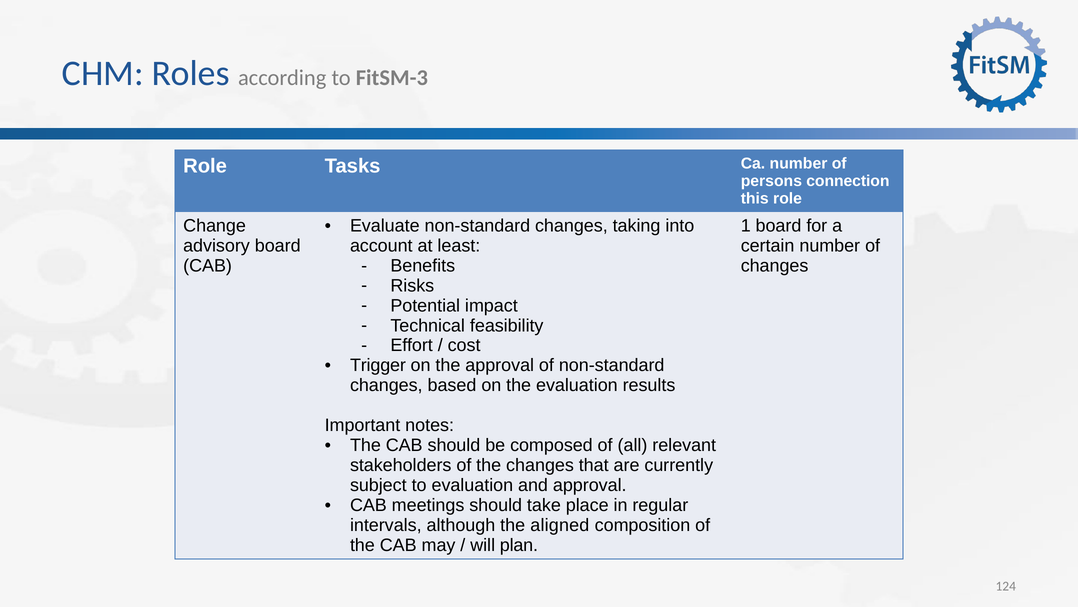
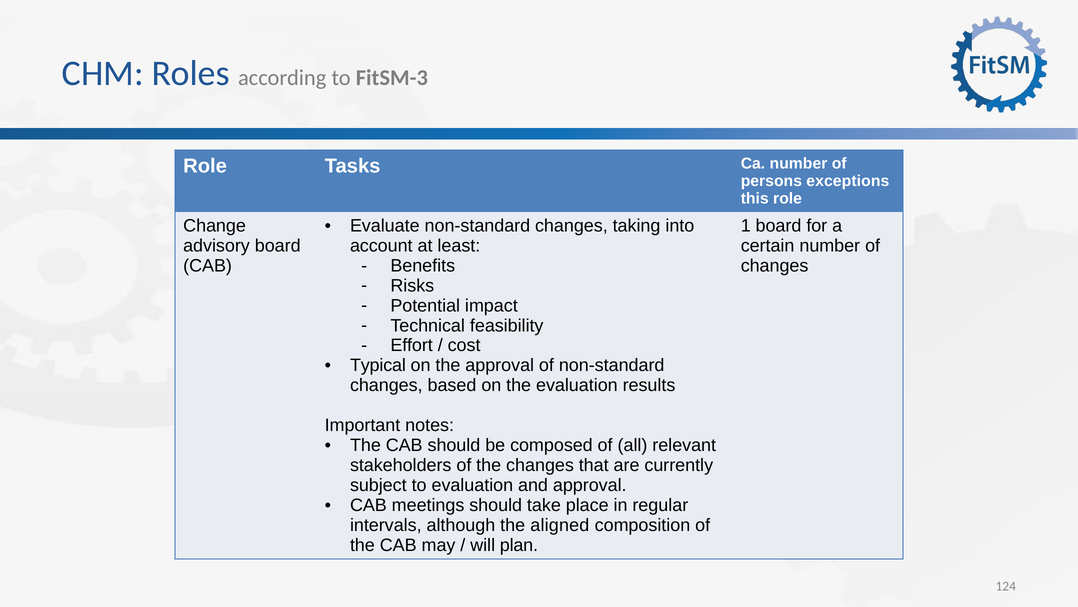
connection: connection -> exceptions (848, 181)
Trigger: Trigger -> Typical (378, 365)
